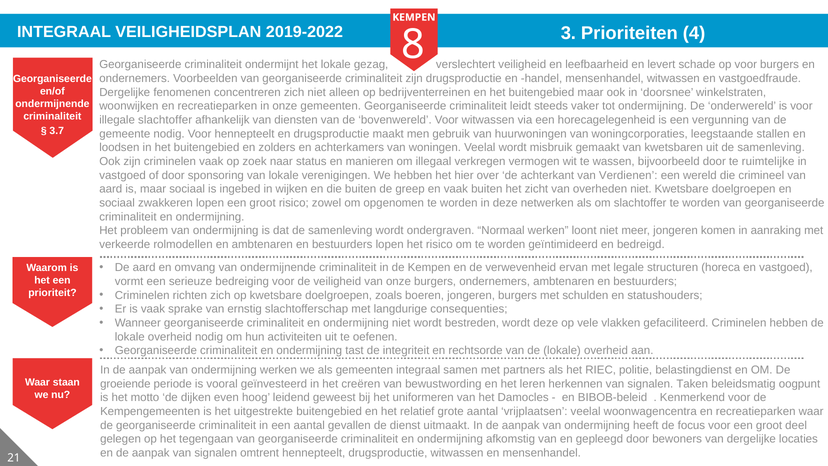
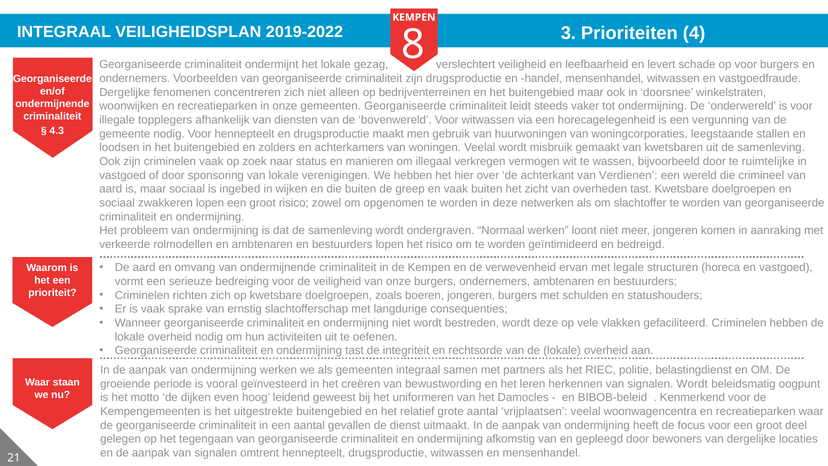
illegale slachtoffer: slachtoffer -> topplegers (165, 120)
3.7: 3.7 -> 4.3 (57, 131)
overheden niet: niet -> tast (641, 189)
signalen Taken: Taken -> Wordt (692, 384)
